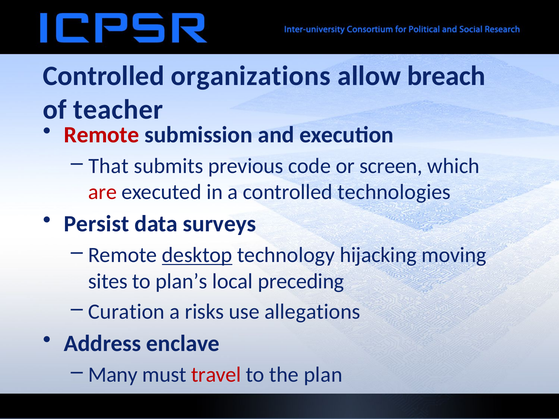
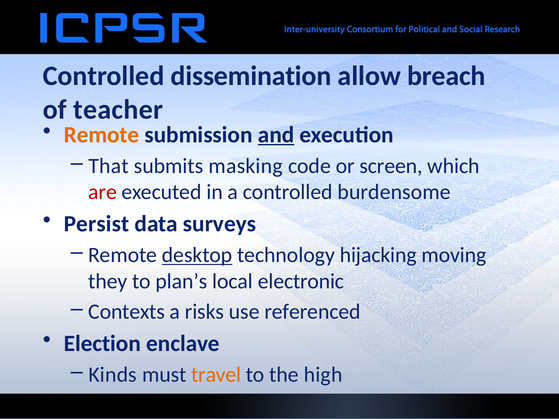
organizations: organizations -> dissemination (251, 76)
Remote colour: red -> orange (102, 135)
and underline: none -> present (276, 135)
previous: previous -> masking (246, 166)
technologies: technologies -> burdensome (394, 192)
sites: sites -> they (108, 281)
preceding: preceding -> electronic (301, 281)
Curation: Curation -> Contexts (127, 312)
allegations: allegations -> referenced (312, 312)
Address: Address -> Election (102, 344)
Many: Many -> Kinds (113, 375)
travel colour: red -> orange (216, 375)
plan: plan -> high (323, 375)
